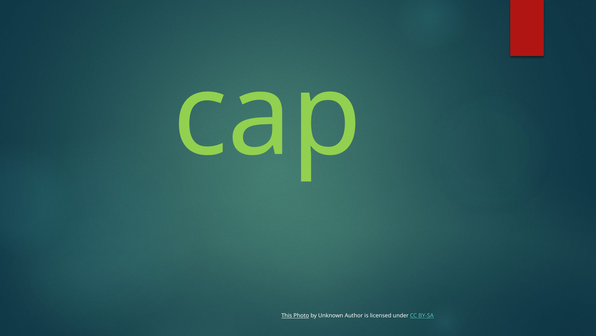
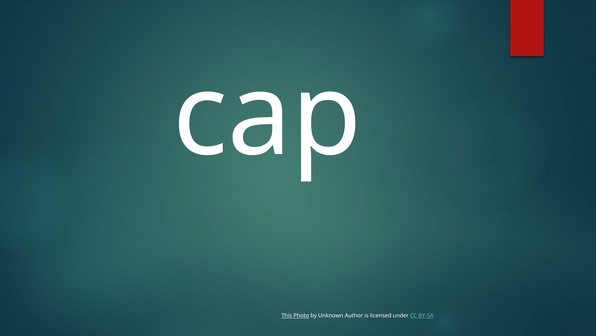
cap colour: light green -> white (267, 116)
